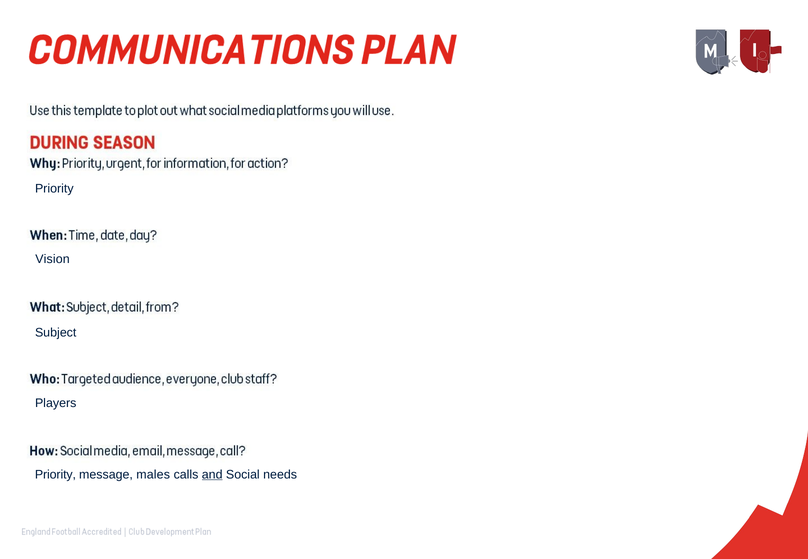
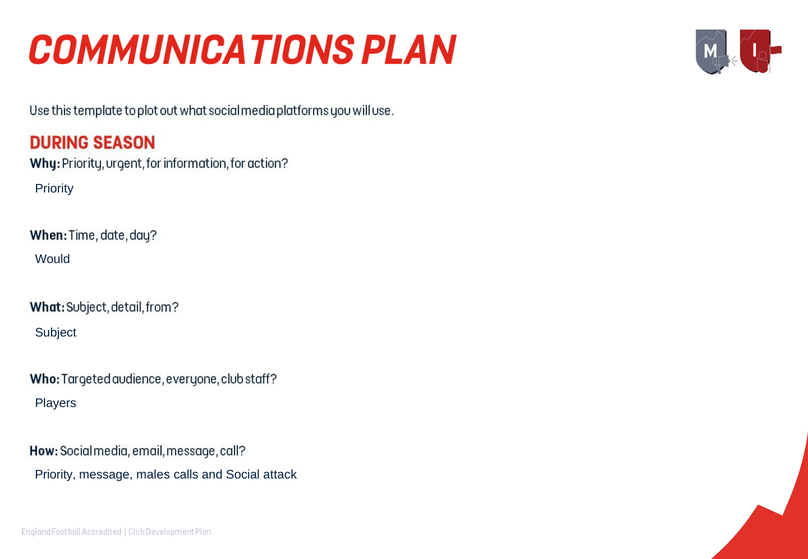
Vision: Vision -> Would (53, 259)
and underline: present -> none (212, 475)
needs: needs -> attack (280, 475)
